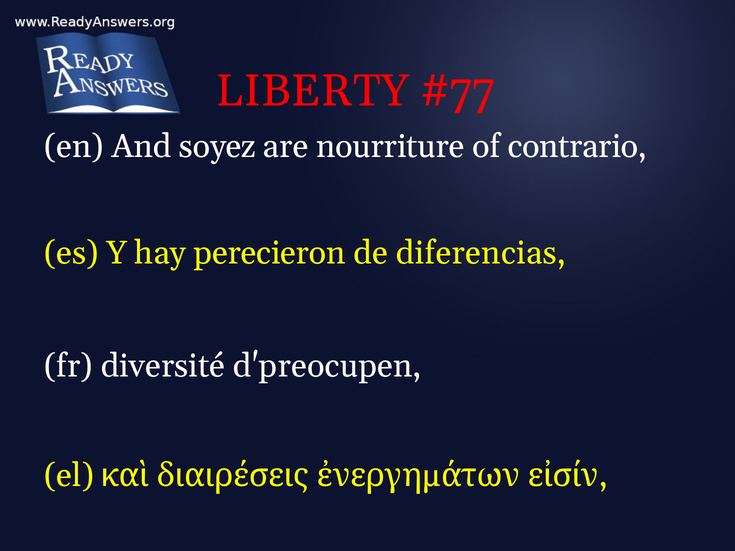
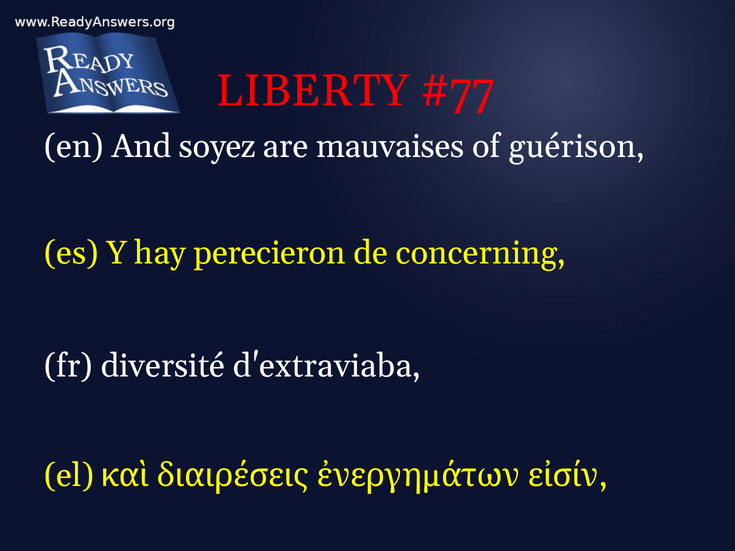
nourriture: nourriture -> mauvaises (390, 146)
contrario: contrario -> guérison (577, 146)
diferencias: diferencias -> concerning (481, 253)
d'preocupen: d'preocupen -> d'extraviaba (327, 366)
